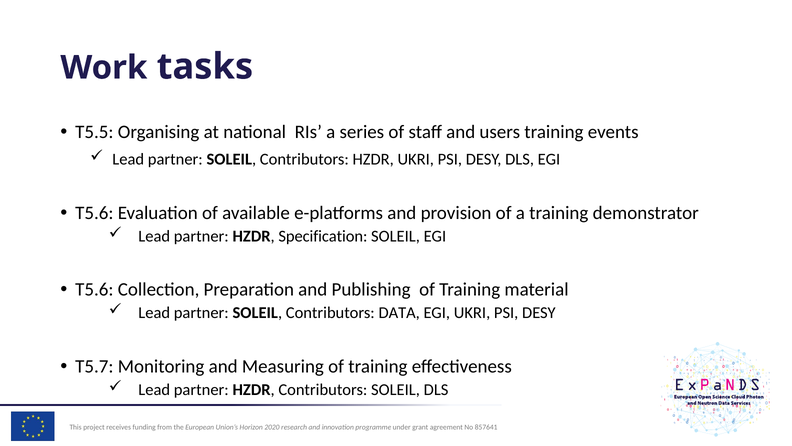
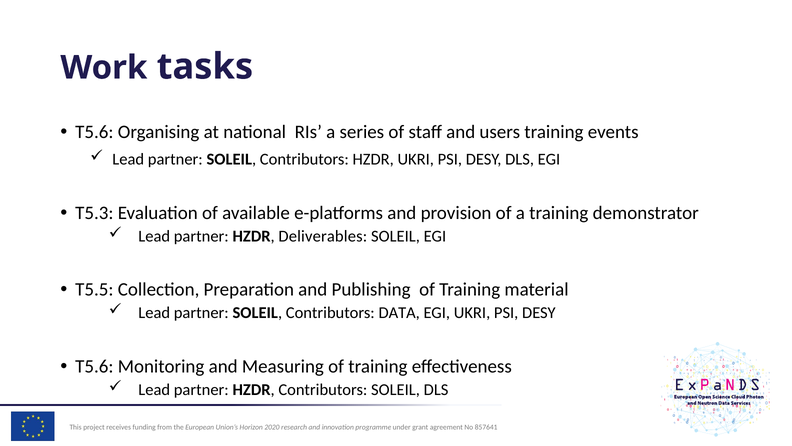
T5.5: T5.5 -> T5.6 (94, 132)
T5.6: T5.6 -> T5.3 (94, 213)
Specification: Specification -> Deliverables (323, 236)
T5.6: T5.6 -> T5.5 (94, 289)
T5.7: T5.7 -> T5.6 (94, 366)
